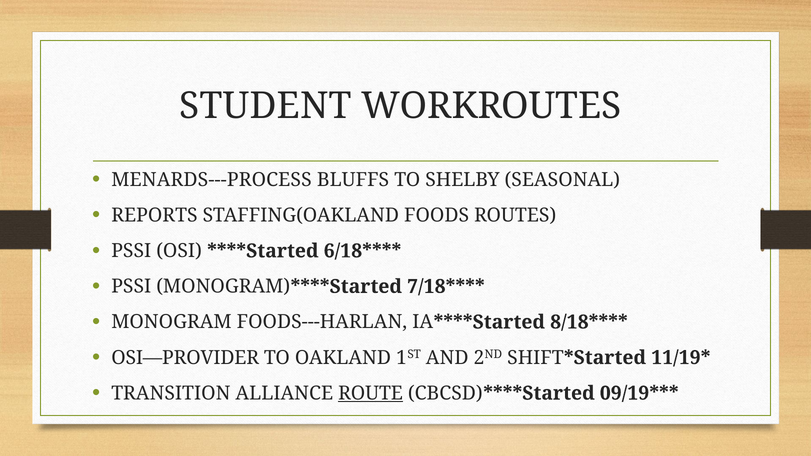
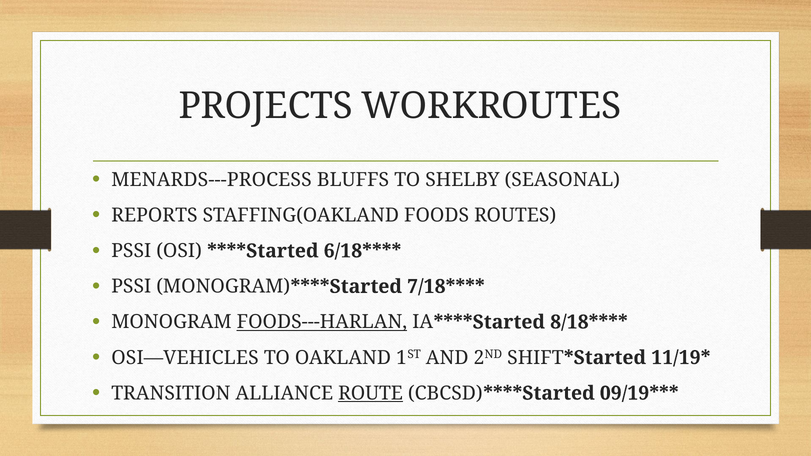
STUDENT: STUDENT -> PROJECTS (266, 106)
FOODS---HARLAN underline: none -> present (322, 322)
OSI—PROVIDER: OSI—PROVIDER -> OSI—VEHICLES (185, 358)
